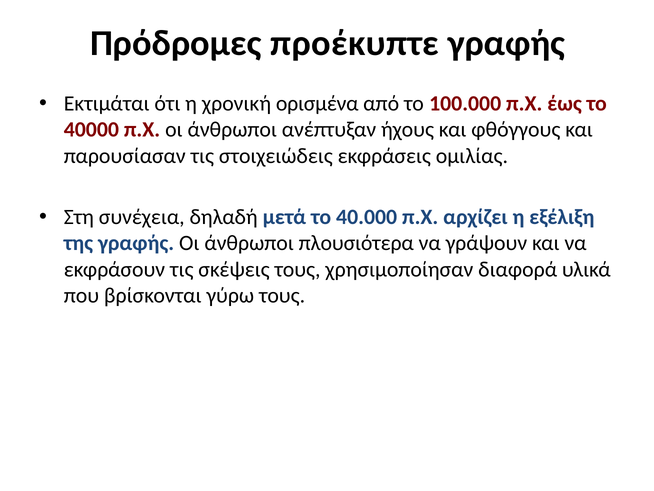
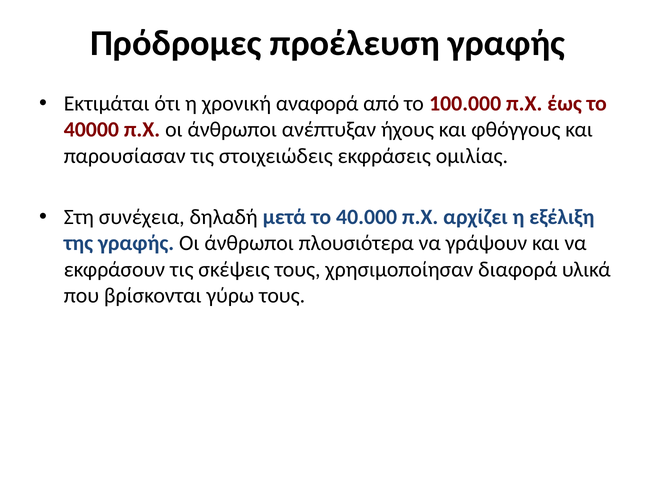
προέκυπτε: προέκυπτε -> προέλευση (355, 43)
ορισμένα: ορισμένα -> αναφορά (317, 103)
